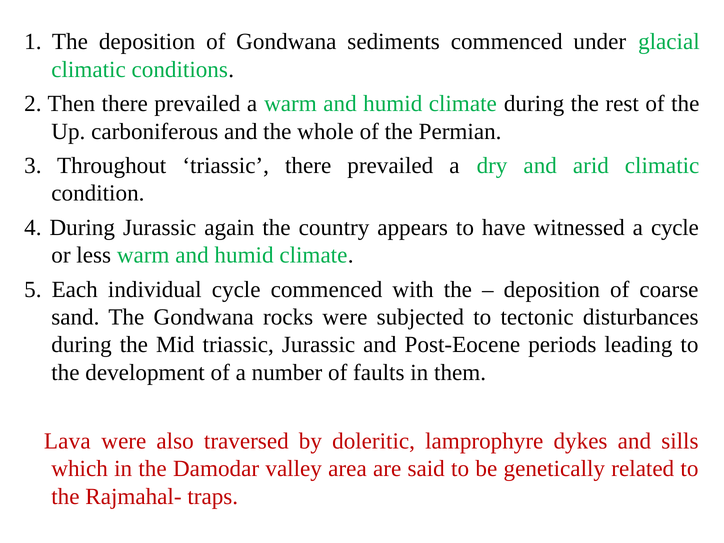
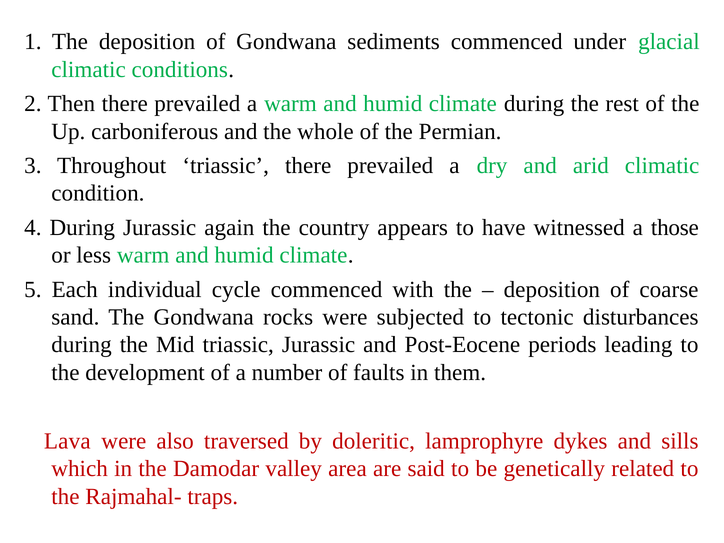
a cycle: cycle -> those (675, 227)
